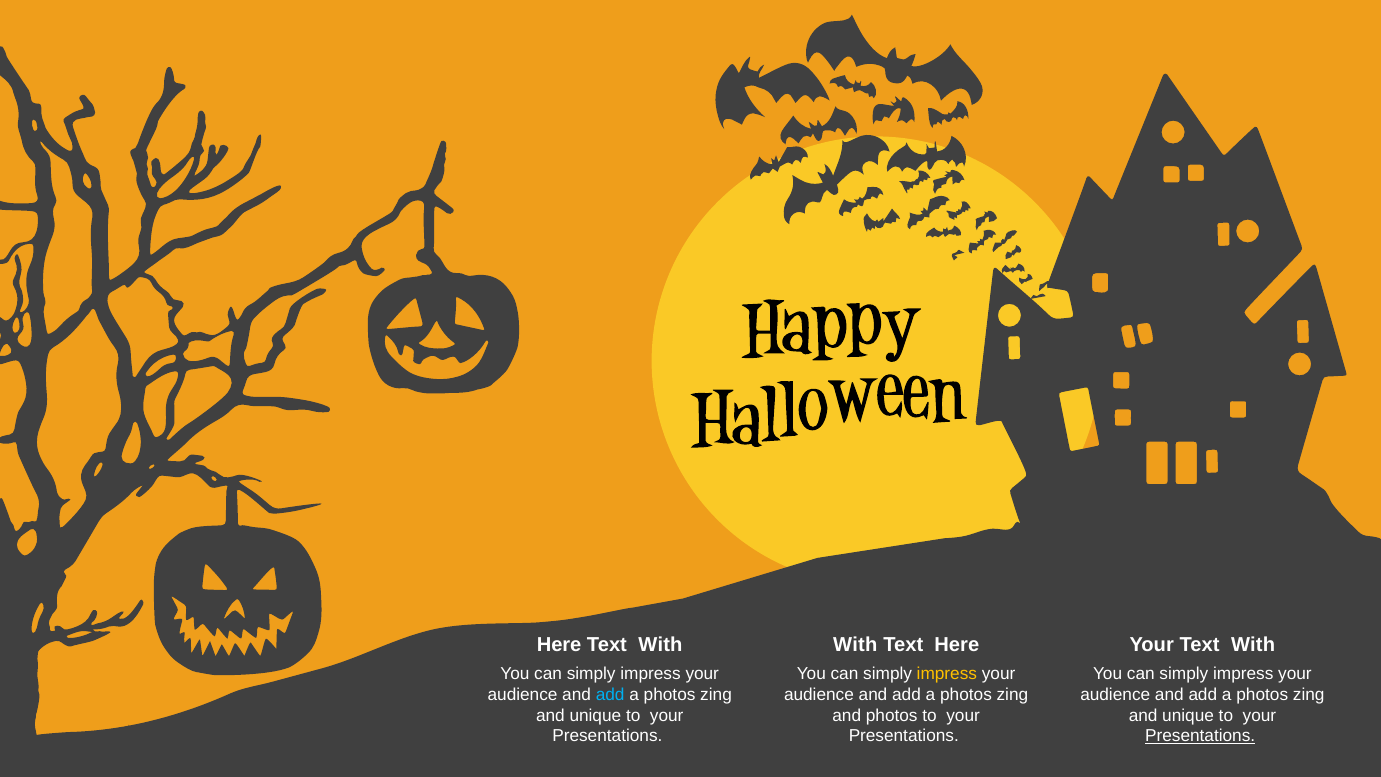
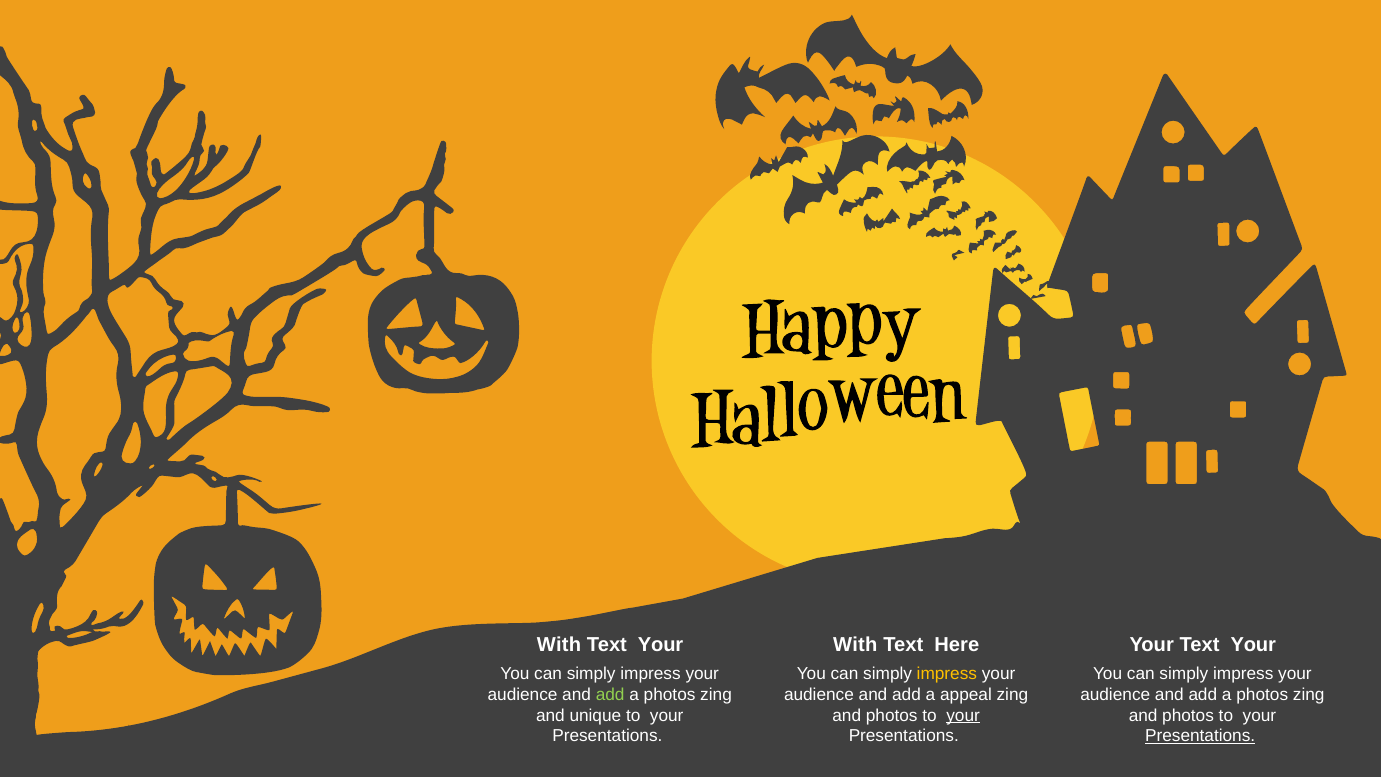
Here: Here -> With (559, 644)
With: With -> Your (661, 644)
Your Text With: With -> Your (1253, 644)
add colour: light blue -> light green (610, 694)
photos: photos -> appeal (966, 694)
your underline: none -> present (963, 715)
unique: unique -> photos (1188, 715)
